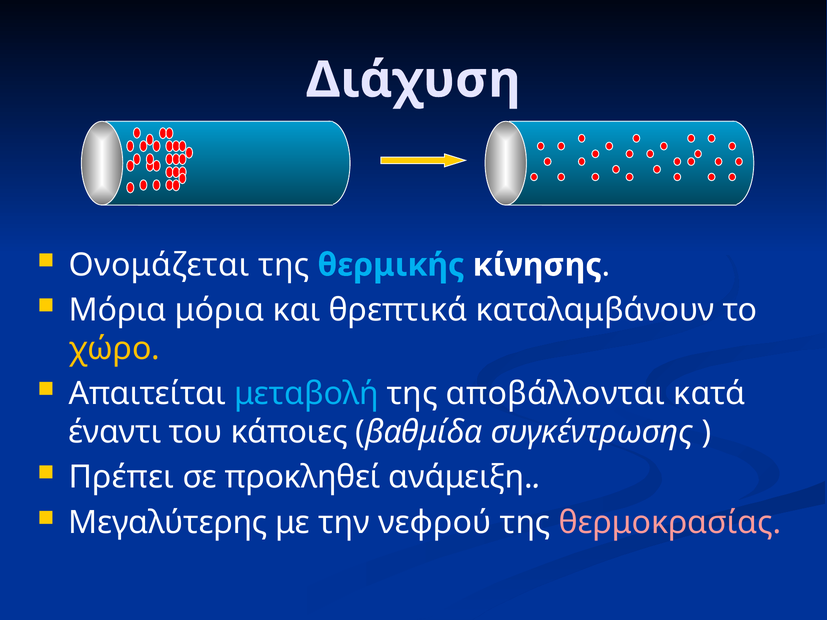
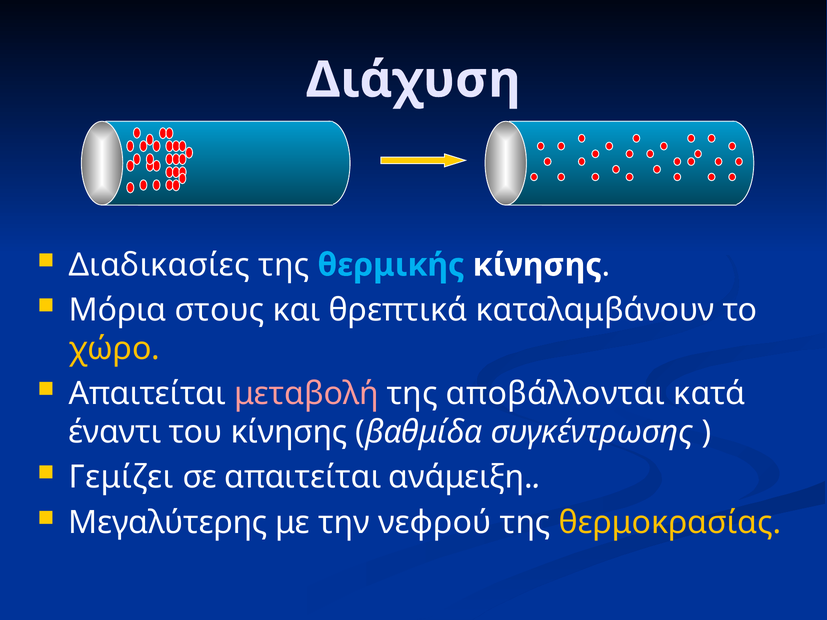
Ονομάζεται: Ονομάζεται -> Διαδικασίες (159, 265)
Μόρια μόρια: μόρια -> στους (220, 310)
μεταβολή colour: light blue -> pink (306, 394)
του κάποιες: κάποιες -> κίνησης (289, 433)
Πρέπει: Πρέπει -> Γεμίζει (121, 478)
σε προκληθεί: προκληθεί -> απαιτείται (303, 478)
θερμοκρασίας colour: pink -> yellow (670, 523)
